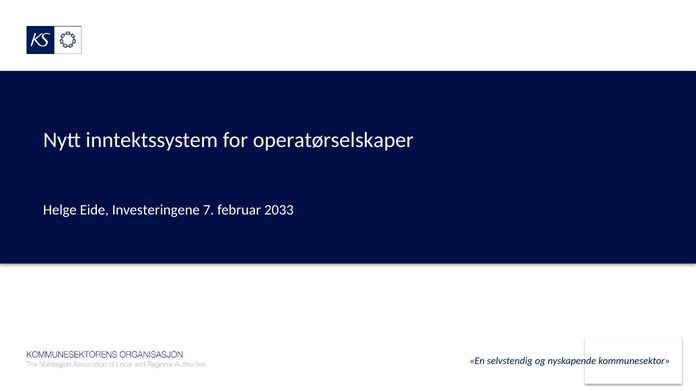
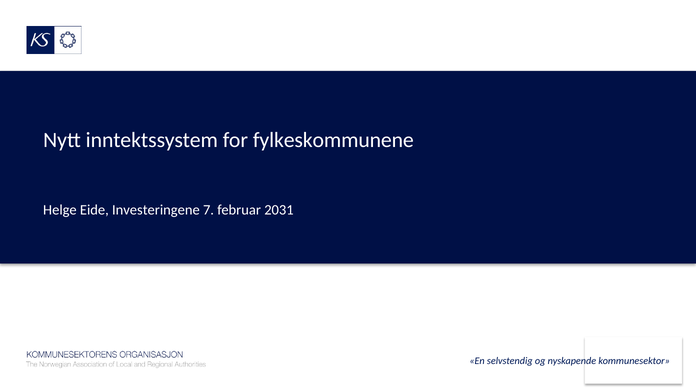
operatørselskaper: operatørselskaper -> fylkeskommunene (333, 140)
2033: 2033 -> 2031 (279, 210)
